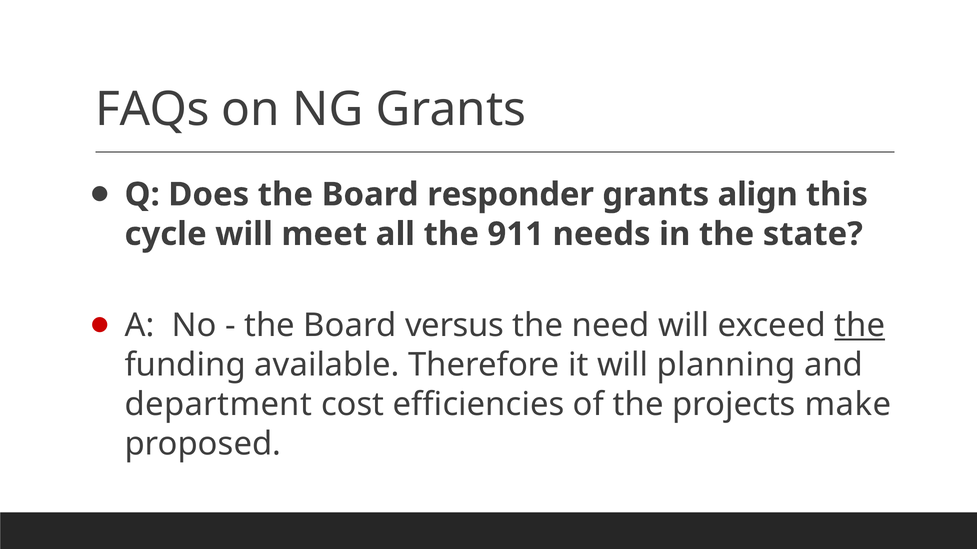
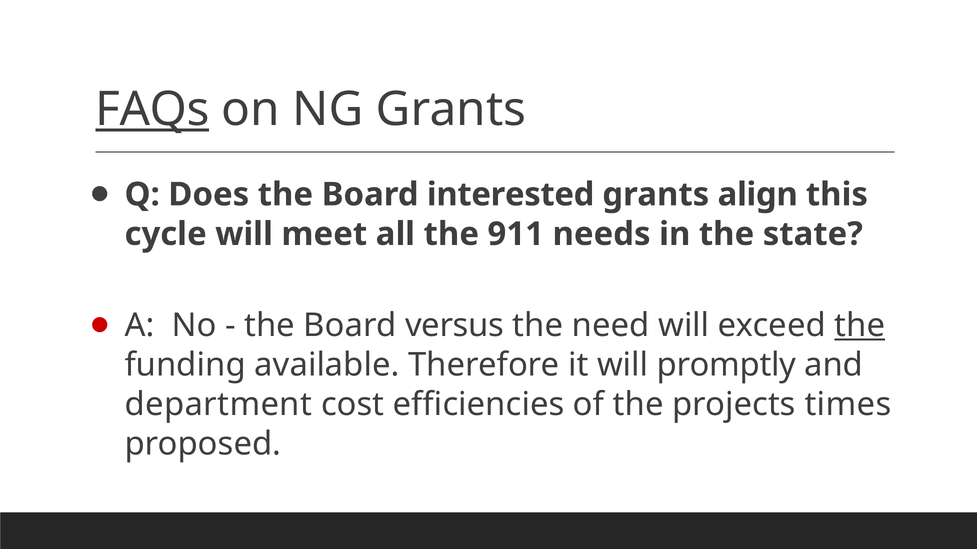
FAQs underline: none -> present (152, 109)
responder: responder -> interested (511, 195)
planning: planning -> promptly (726, 365)
make: make -> times (848, 405)
